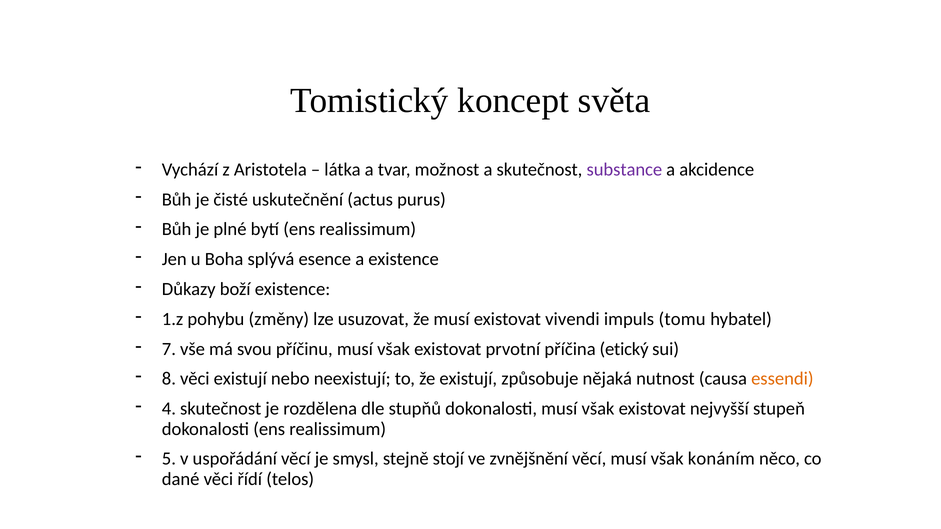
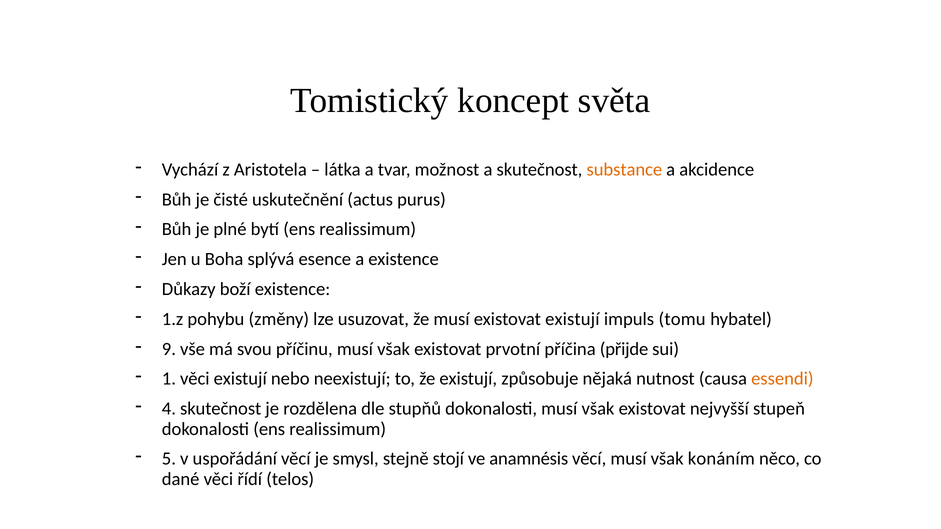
substance colour: purple -> orange (624, 170)
existovat vivendi: vivendi -> existují (572, 319)
7: 7 -> 9 (169, 349)
etický: etický -> přijde (624, 349)
8: 8 -> 1 (169, 379)
zvnějšnění: zvnějšnění -> anamnésis (529, 459)
